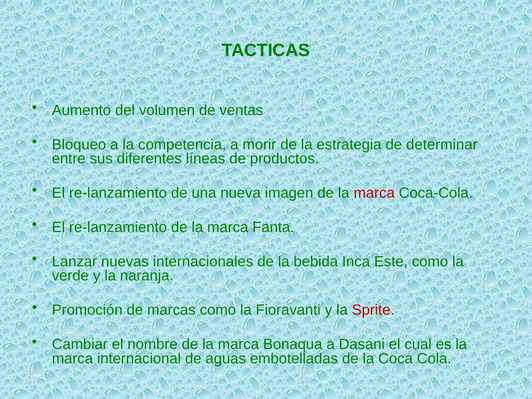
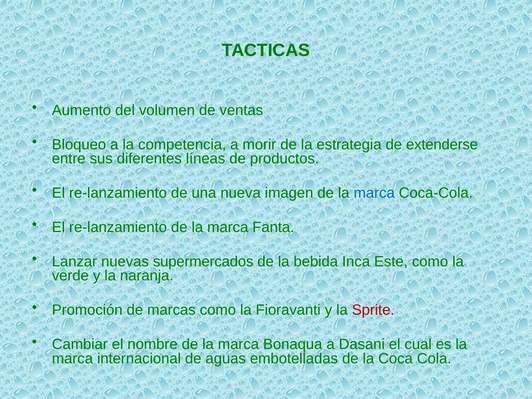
determinar: determinar -> extenderse (442, 144)
marca colour: red -> blue (374, 193)
internacionales: internacionales -> supermercados (203, 262)
